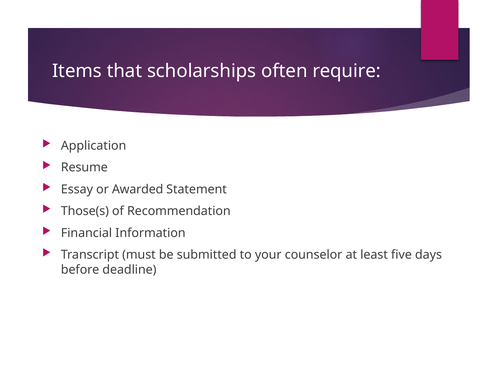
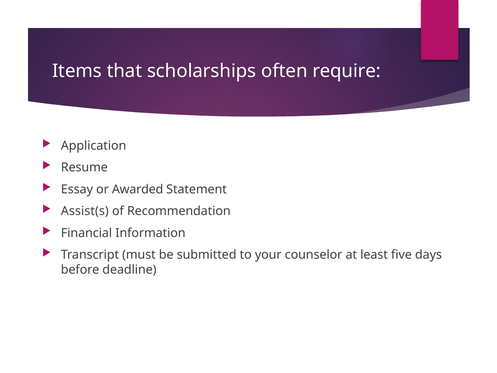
Those(s: Those(s -> Assist(s (85, 211)
